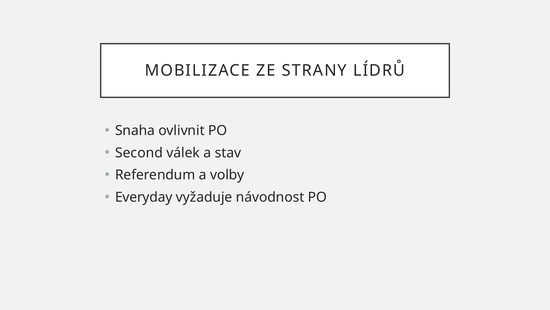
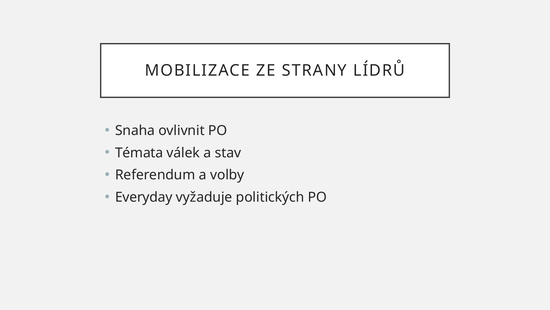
Second: Second -> Témata (139, 153)
návodnost: návodnost -> politických (270, 197)
